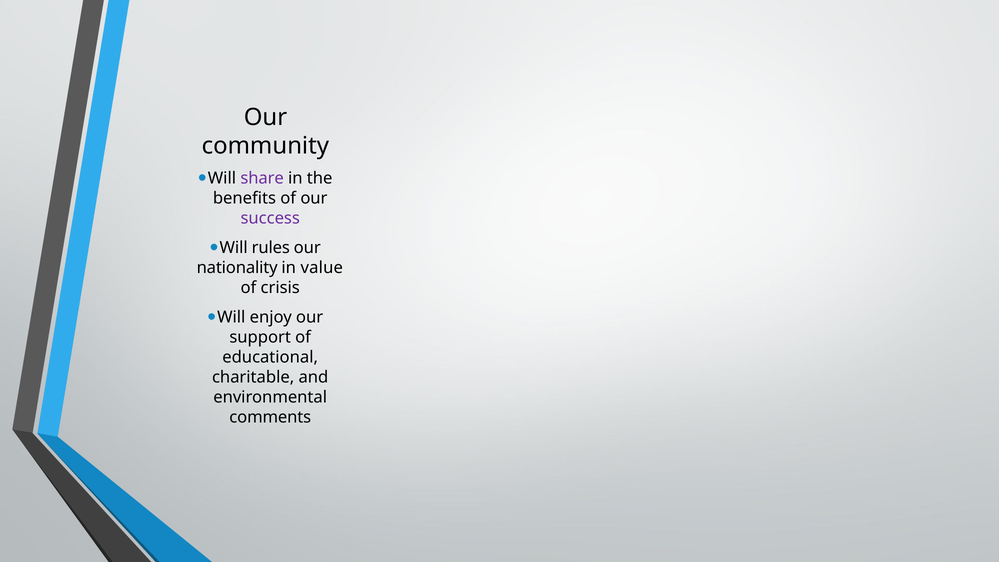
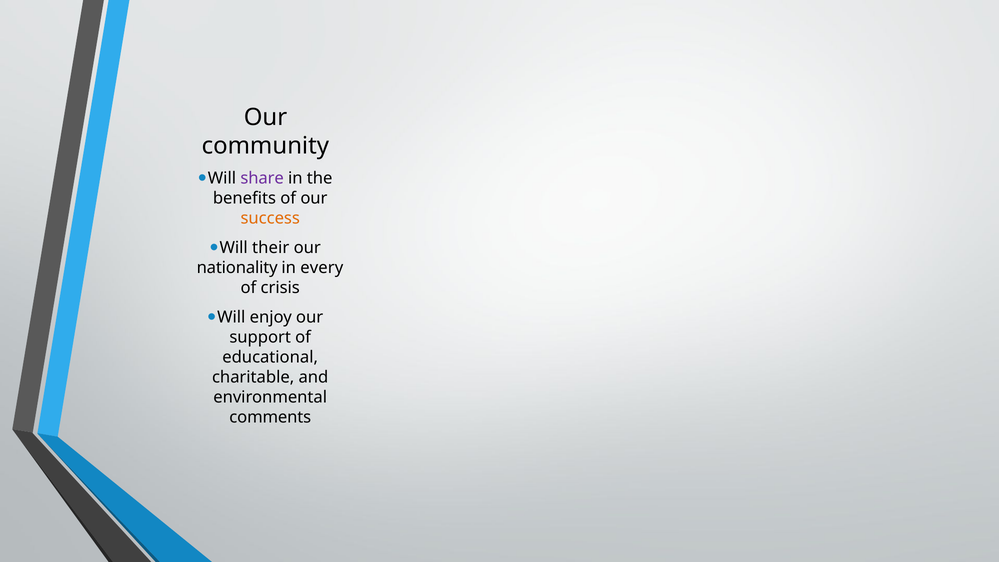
success colour: purple -> orange (270, 218)
rules: rules -> their (271, 248)
value: value -> every (322, 268)
